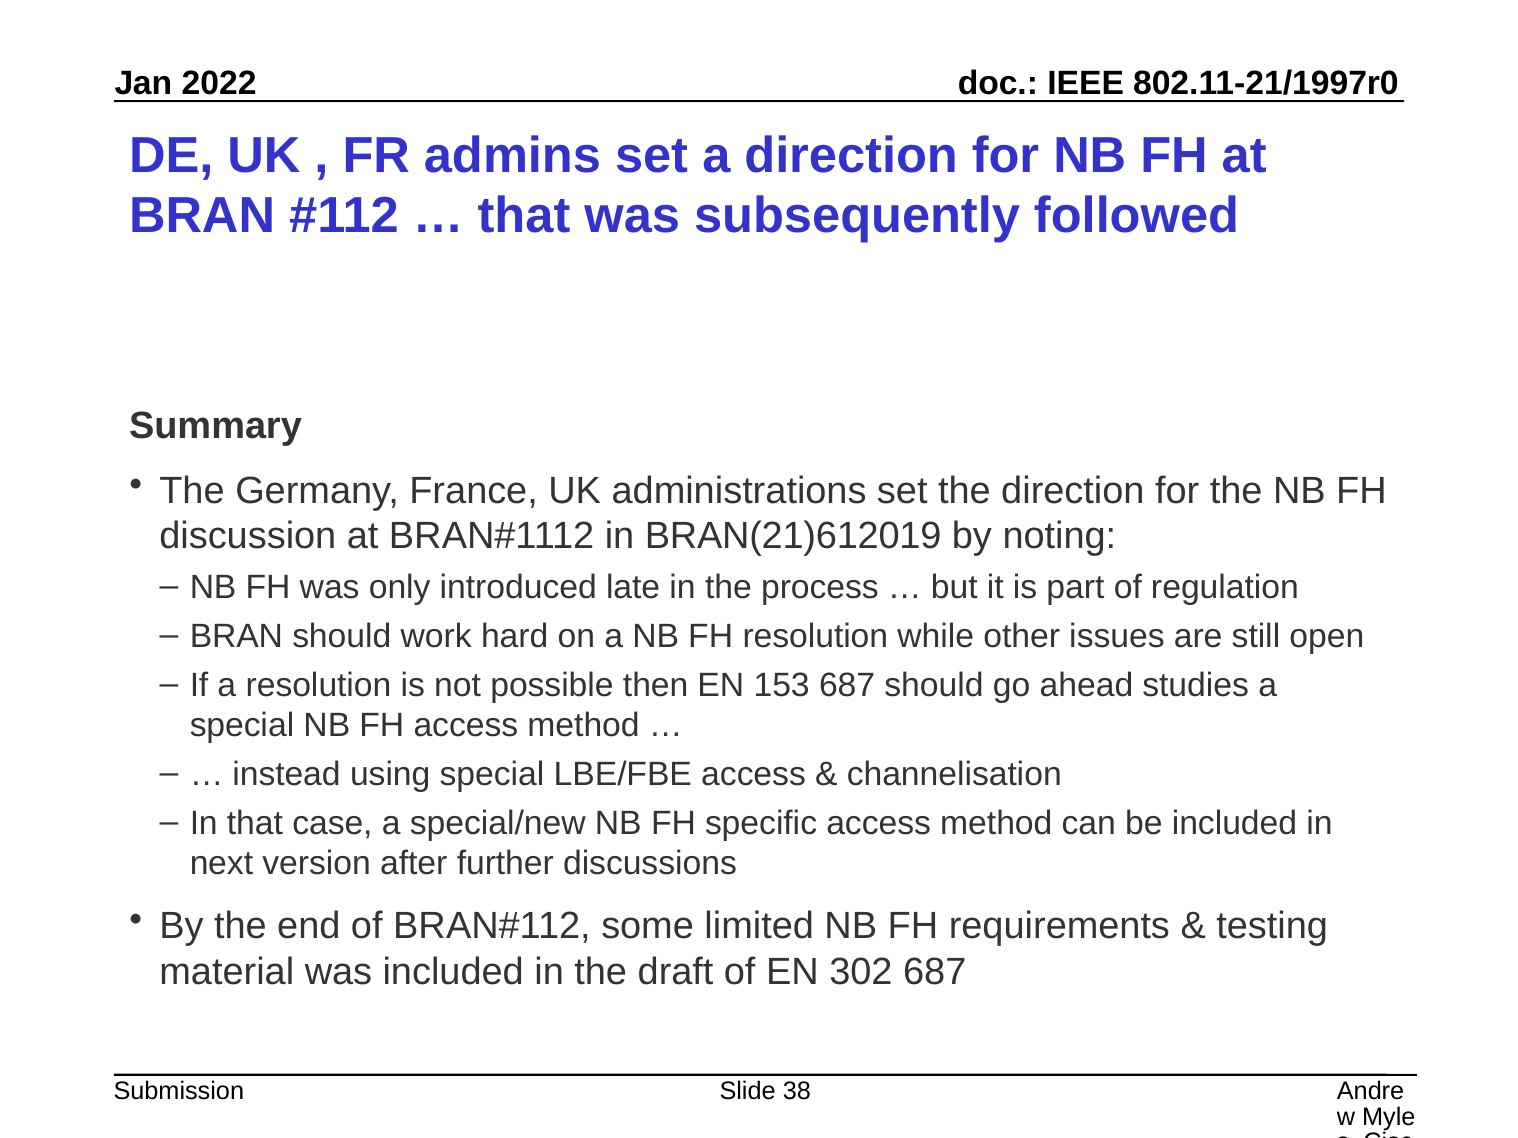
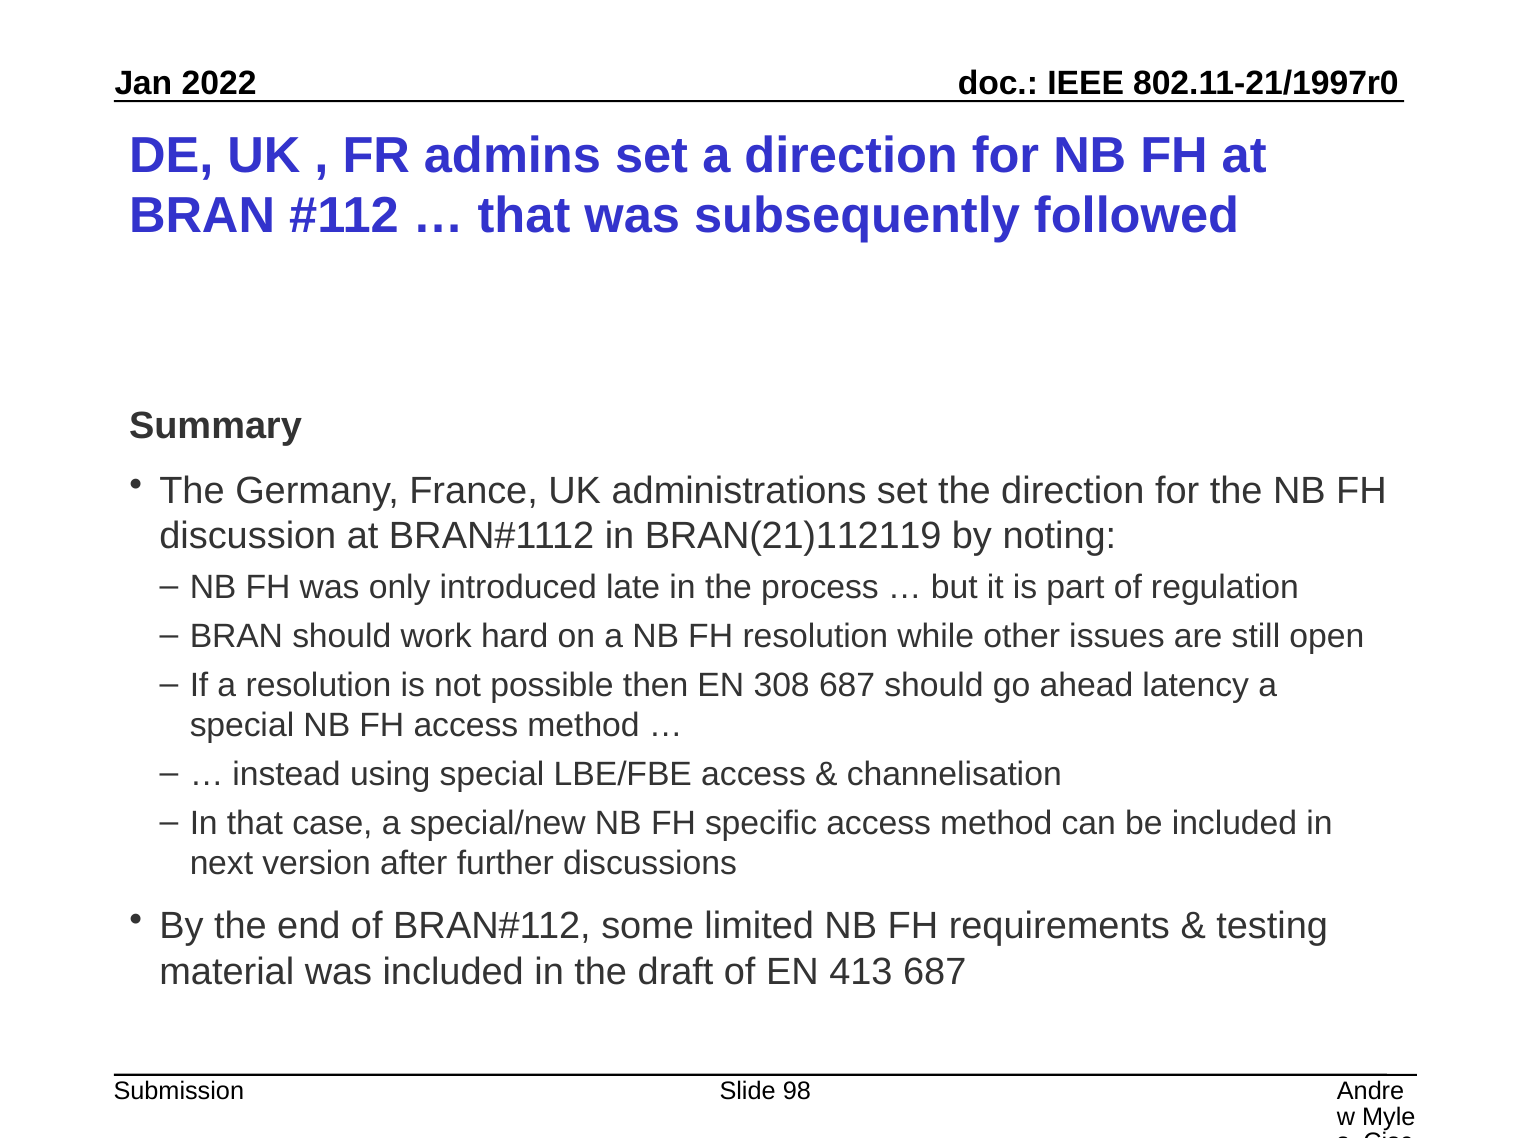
BRAN(21)612019: BRAN(21)612019 -> BRAN(21)112119 (793, 537)
153: 153 -> 308 (782, 685)
studies: studies -> latency (1196, 685)
302: 302 -> 413 (861, 972)
38: 38 -> 98 (797, 1092)
